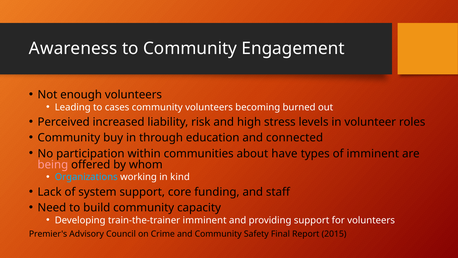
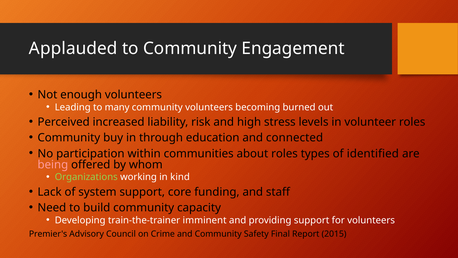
Awareness: Awareness -> Applauded (73, 48)
cases: cases -> many (117, 107)
about have: have -> roles (284, 153)
of imminent: imminent -> identified (373, 153)
Organizations colour: light blue -> light green (86, 177)
